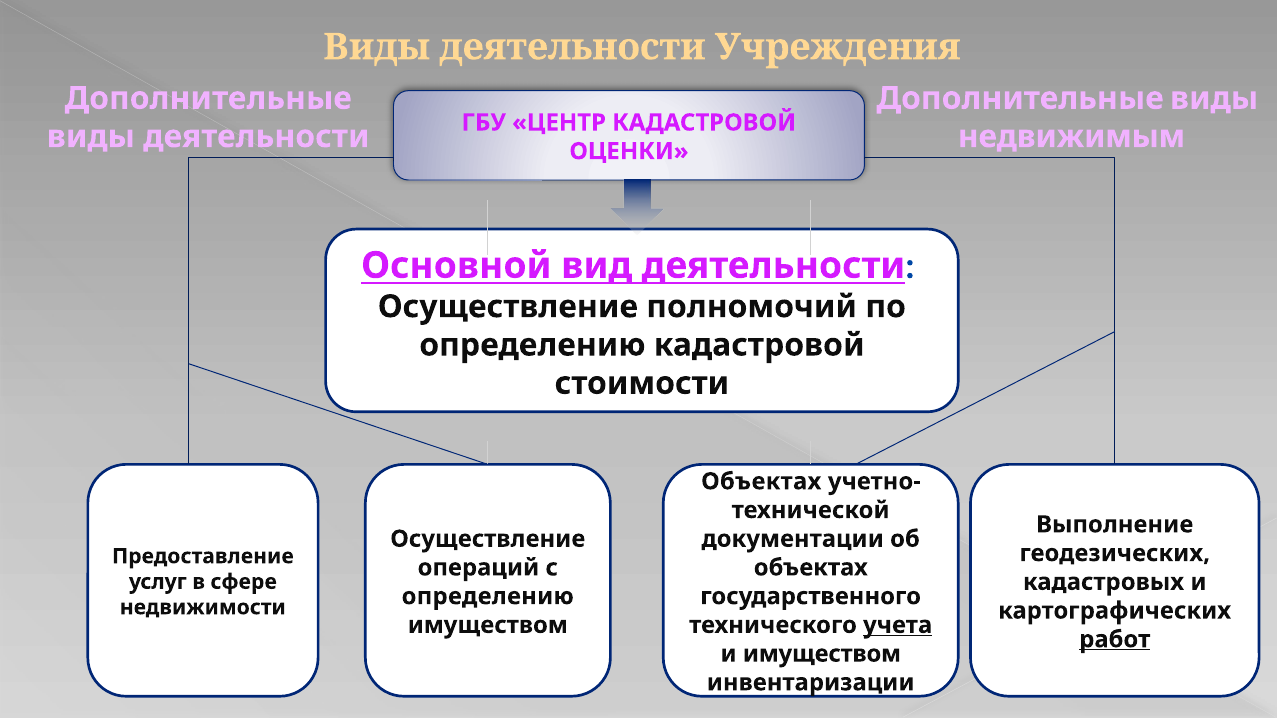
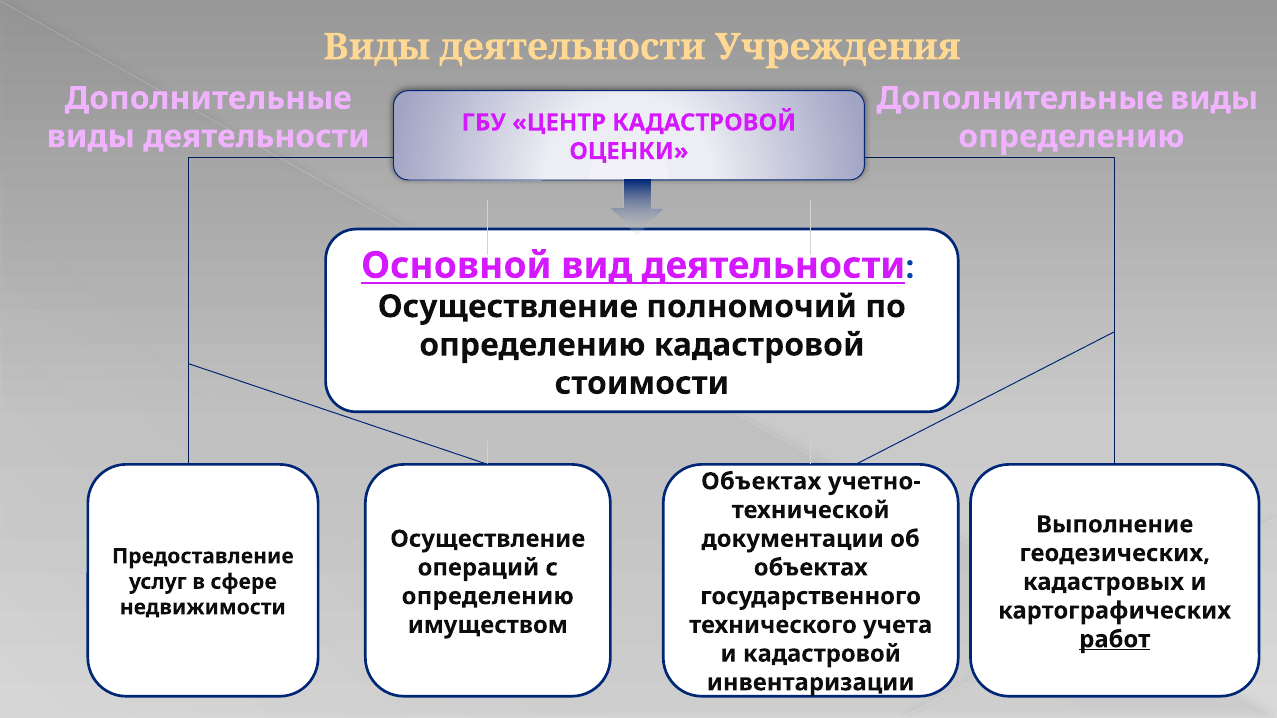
недвижимым: недвижимым -> определению (1071, 137)
учета underline: present -> none (898, 625)
и имуществом: имуществом -> кадастровой (822, 654)
